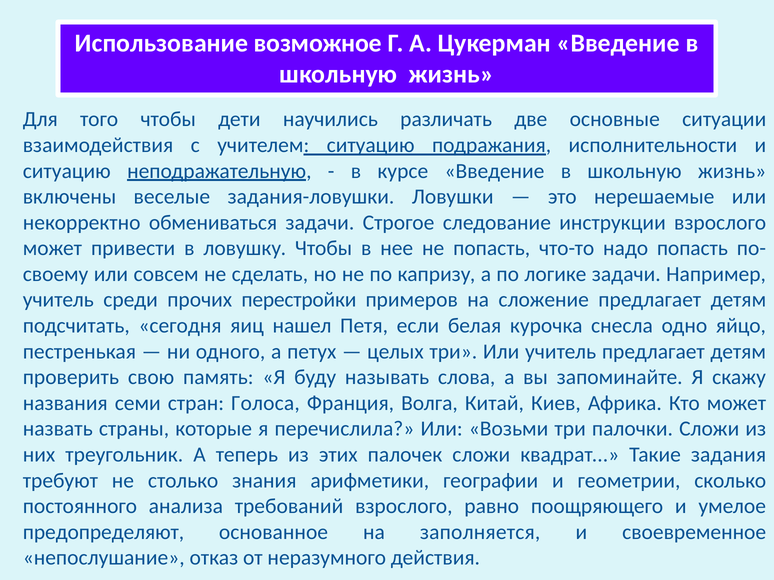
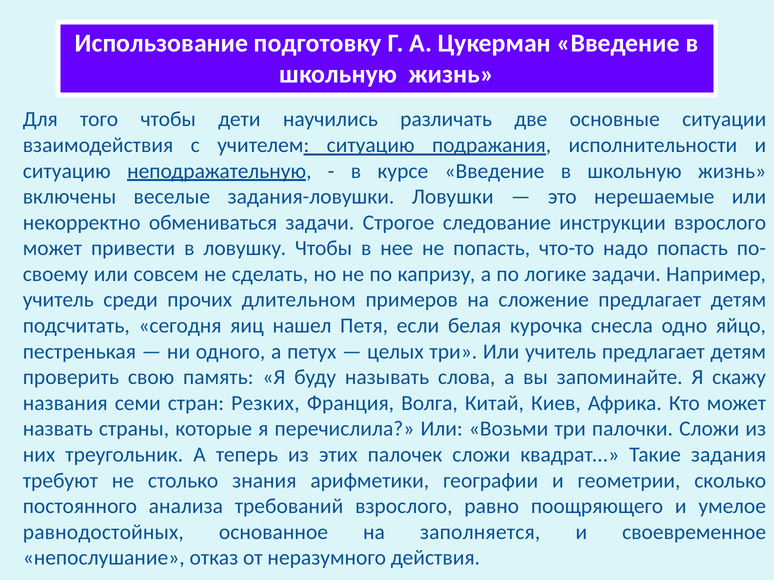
возможное: возможное -> подготовку (318, 43)
перестройки: перестройки -> длительном (299, 300)
Голоса: Голоса -> Резких (265, 403)
предопределяют: предопределяют -> равнодостойных (103, 532)
